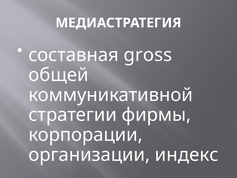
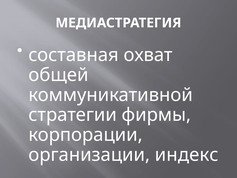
gross: gross -> охват (148, 55)
